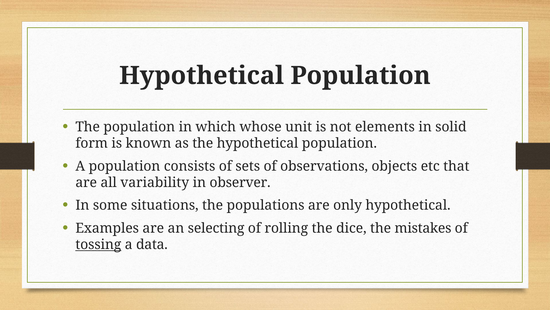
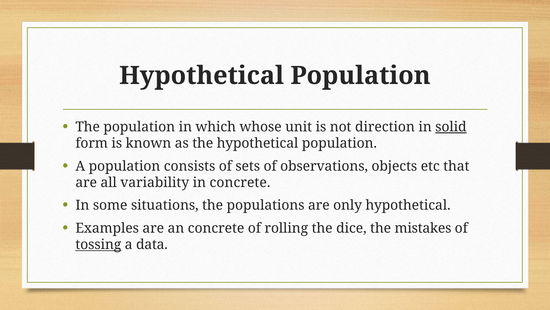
elements: elements -> direction (385, 127)
solid underline: none -> present (451, 127)
in observer: observer -> concrete (240, 182)
an selecting: selecting -> concrete (216, 228)
